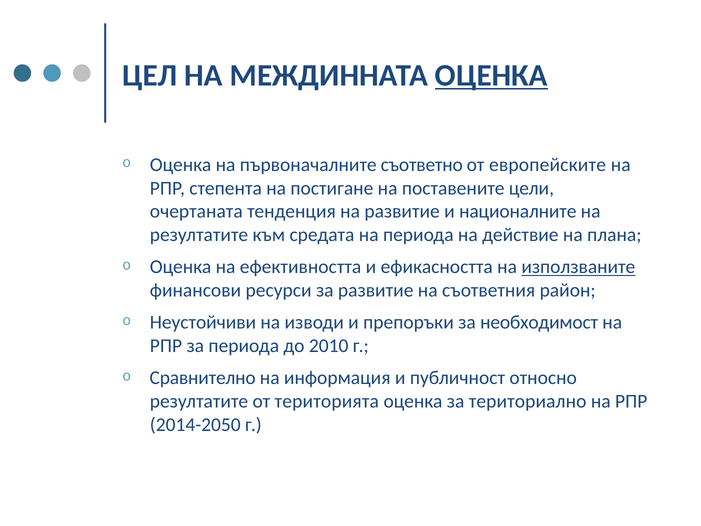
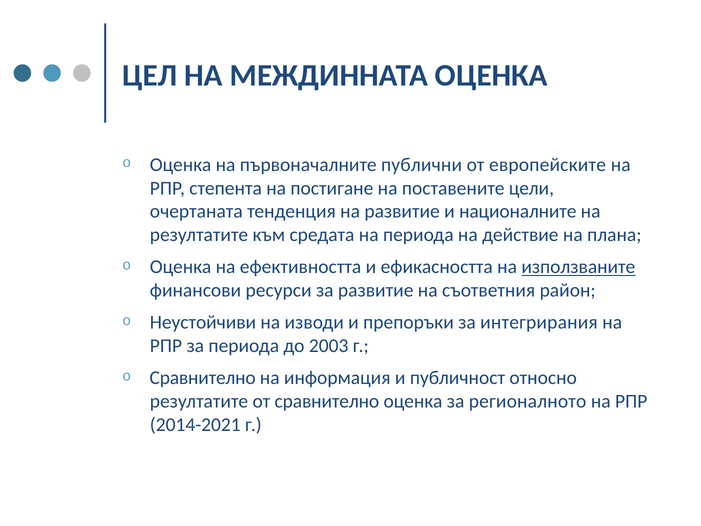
ОЦЕНКА underline: present -> none (491, 75)
съответно: съответно -> публични (422, 165)
необходимост: необходимост -> интегрирания (539, 322)
2010: 2010 -> 2003 (329, 346)
от територията: територията -> сравнително (327, 401)
териториално: териториално -> регионалното (528, 401)
2014-2050: 2014-2050 -> 2014-2021 (195, 425)
